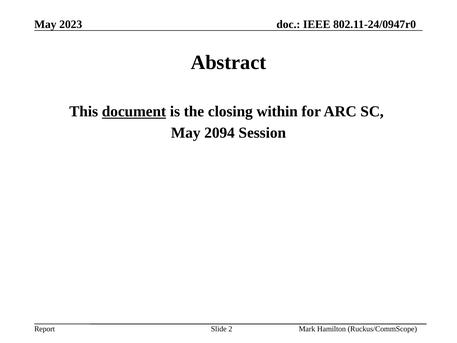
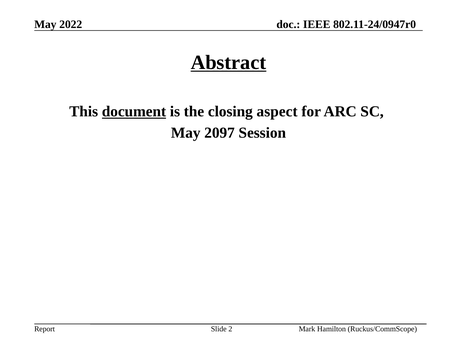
2023: 2023 -> 2022 (71, 24)
Abstract underline: none -> present (228, 62)
within: within -> aspect (277, 112)
2094: 2094 -> 2097 (220, 133)
